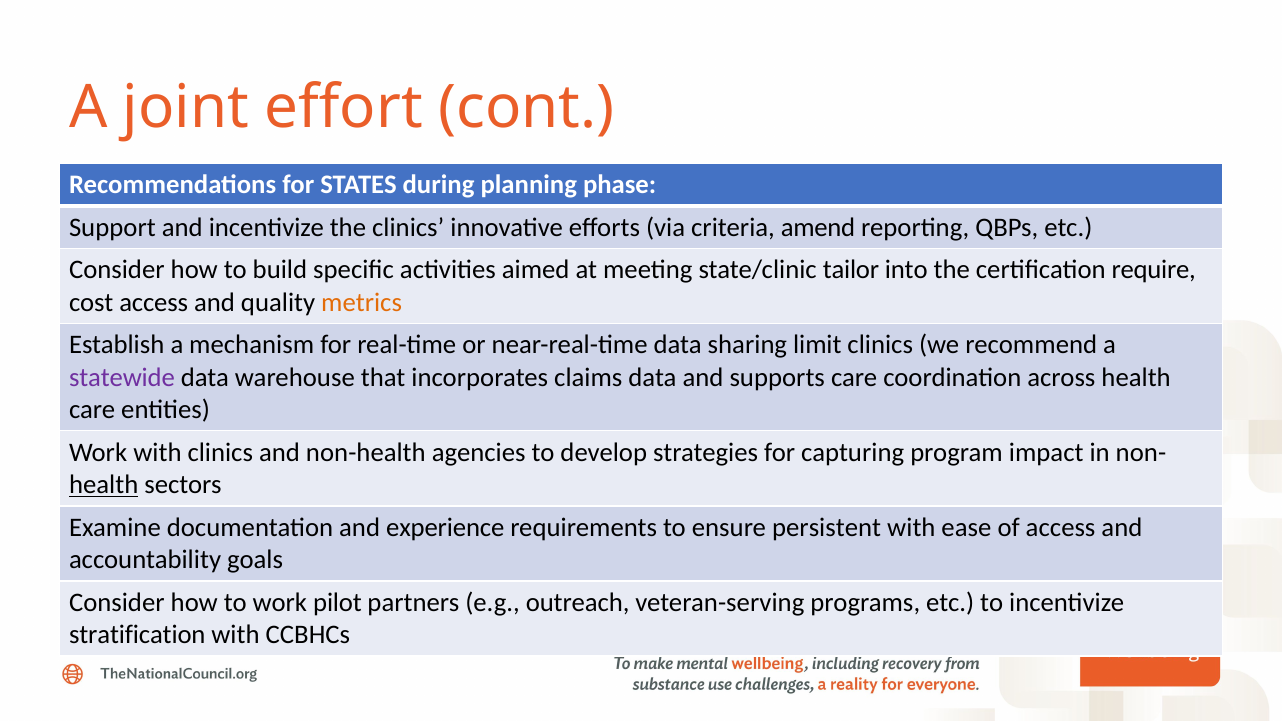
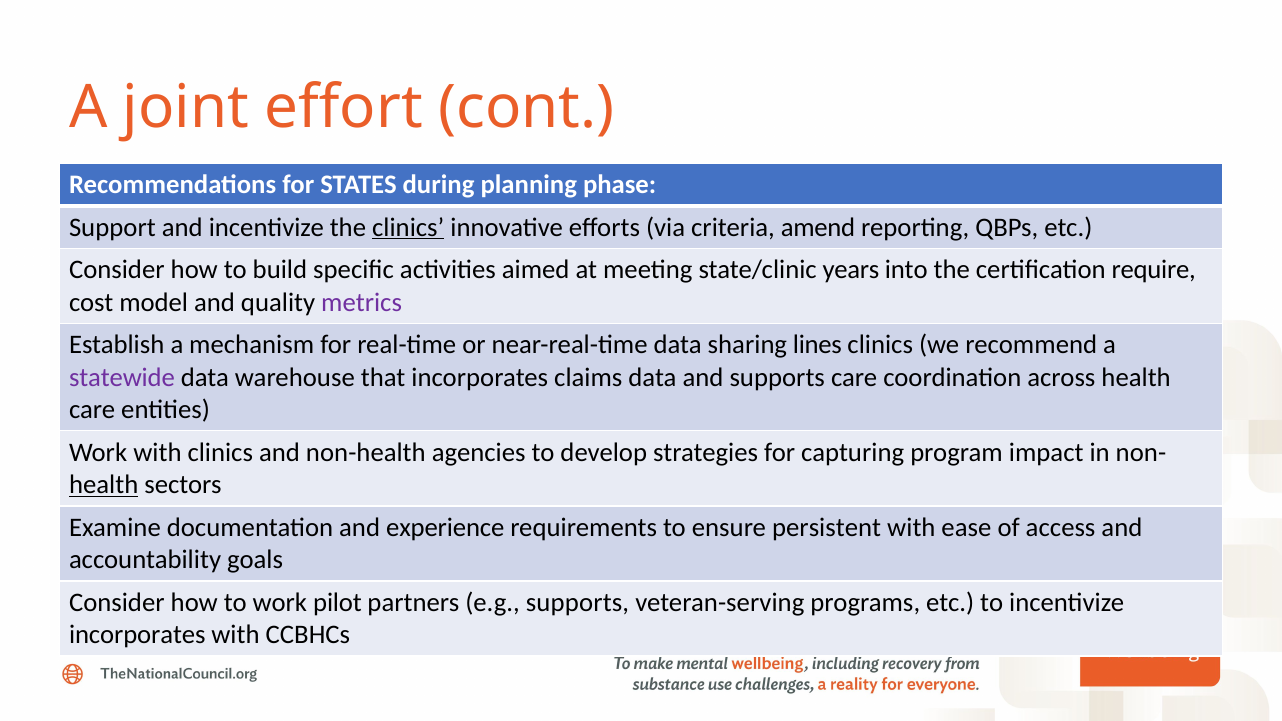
clinics underline: none -> present (408, 227)
tailor: tailor -> years (851, 270)
cost access: access -> model (154, 302)
metrics colour: orange -> purple (362, 302)
limit: limit -> lines (817, 345)
e.g outreach: outreach -> supports (577, 603)
stratification: stratification -> incorporates (137, 635)
